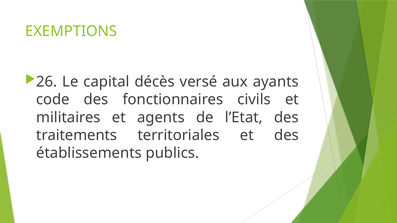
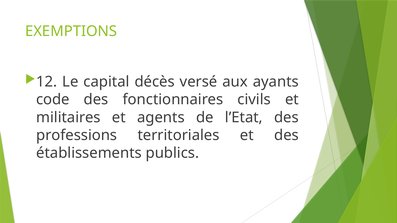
26: 26 -> 12 (47, 82)
traitements: traitements -> professions (77, 135)
